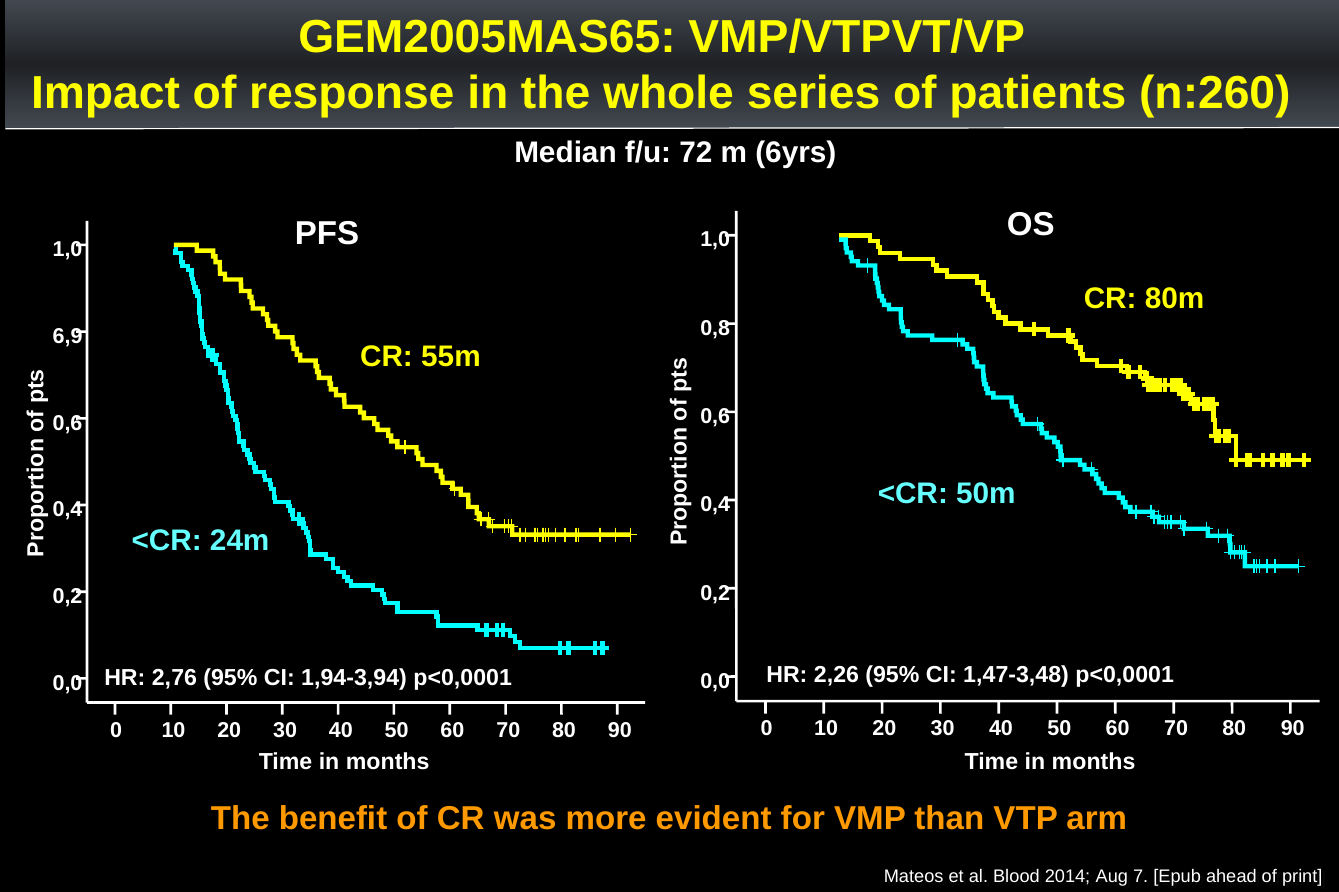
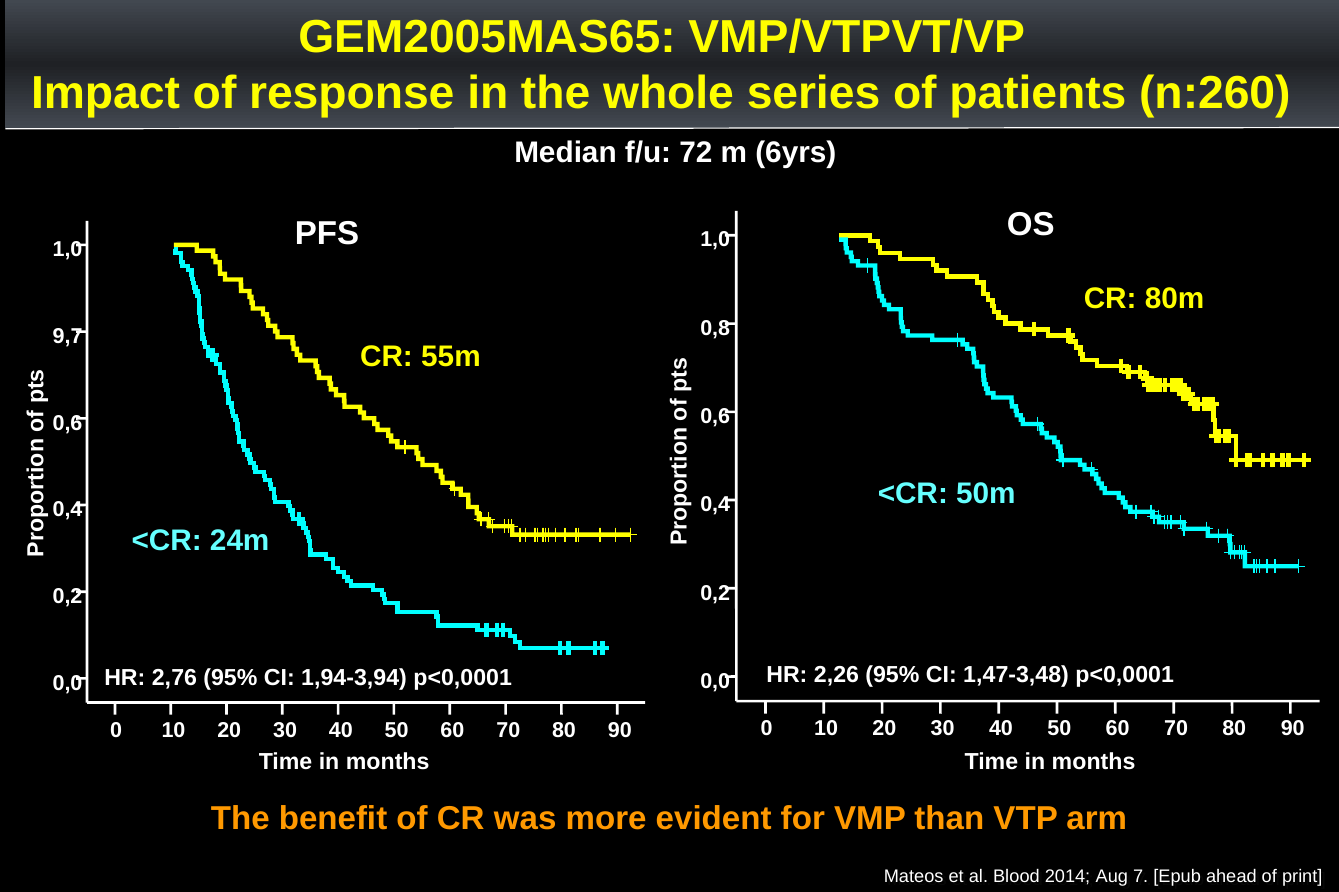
6,9: 6,9 -> 9,7 (68, 337)
